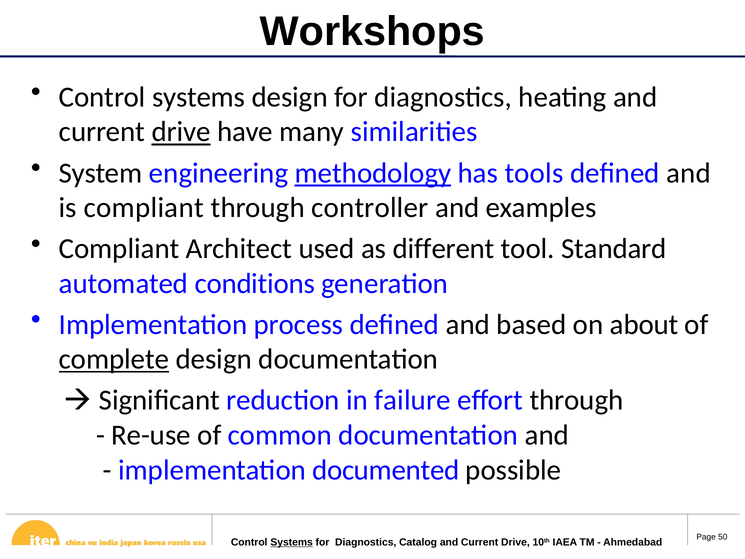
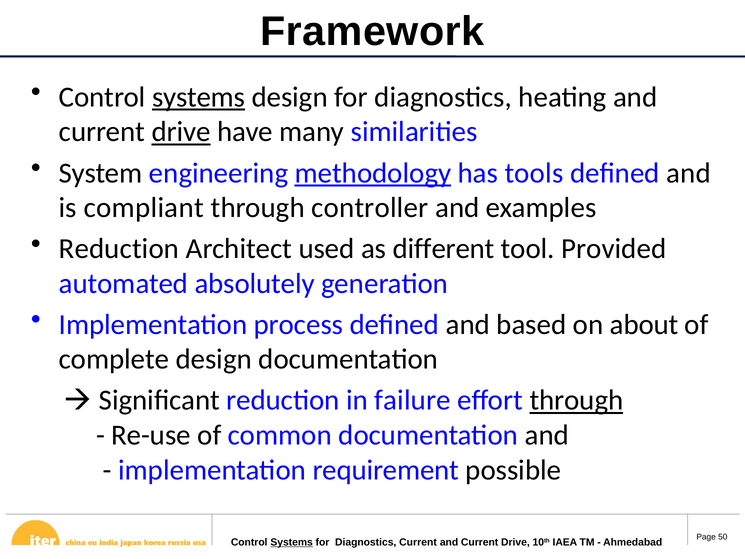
Workshops: Workshops -> Framework (372, 32)
systems underline: none -> present (199, 97)
Compliant: Compliant -> Reduction (119, 249)
Standard: Standard -> Provided (614, 249)
conditions: conditions -> absolutely (255, 283)
complete underline: present -> none (114, 359)
through underline: none -> present (576, 400)
documented: documented -> requirement (386, 470)
Diagnostics Catalog: Catalog -> Current (418, 542)
